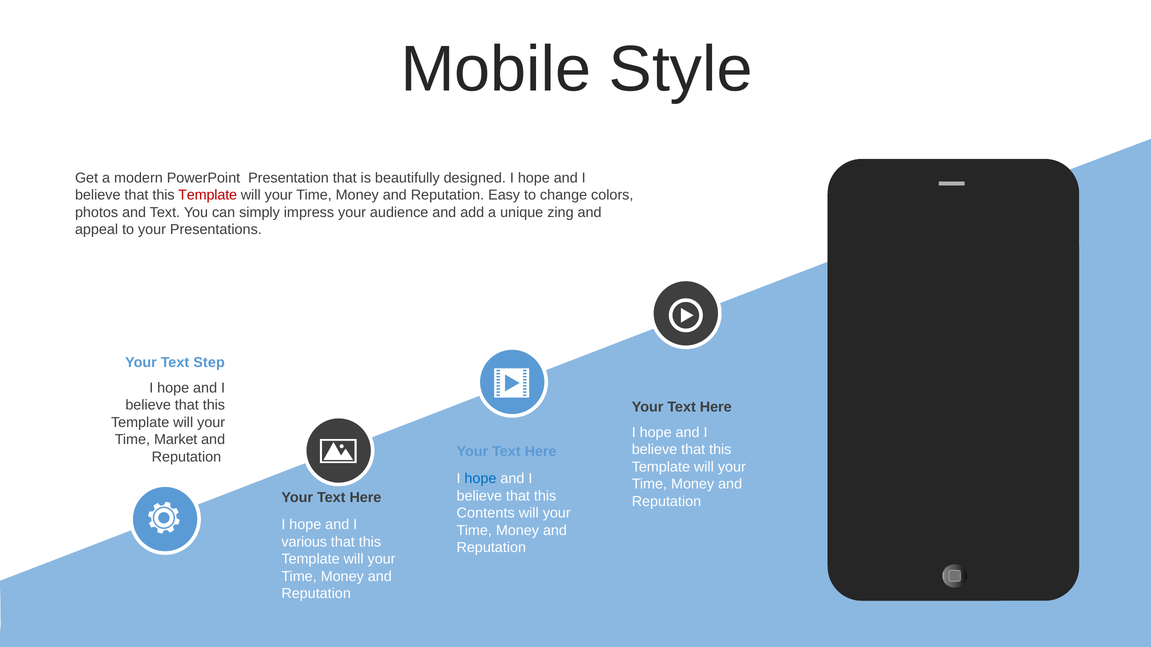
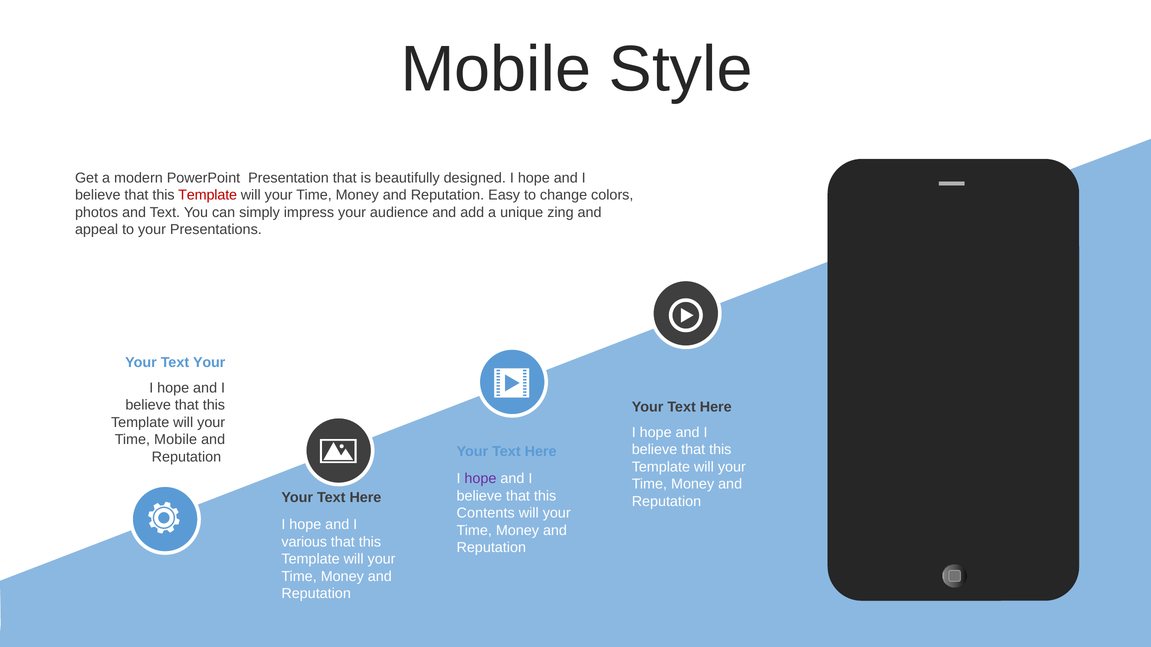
Text Step: Step -> Your (209, 363)
Time Market: Market -> Mobile (176, 440)
hope colour: blue -> purple (480, 479)
